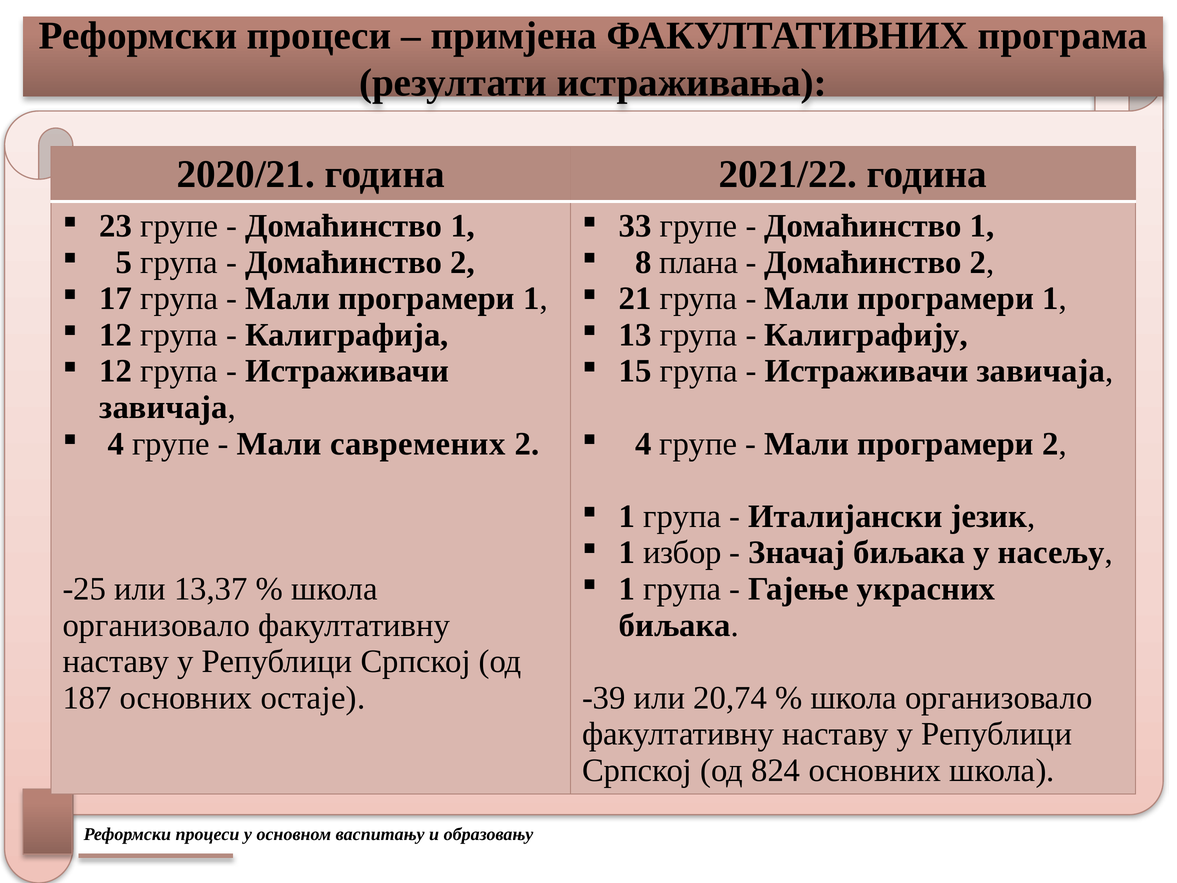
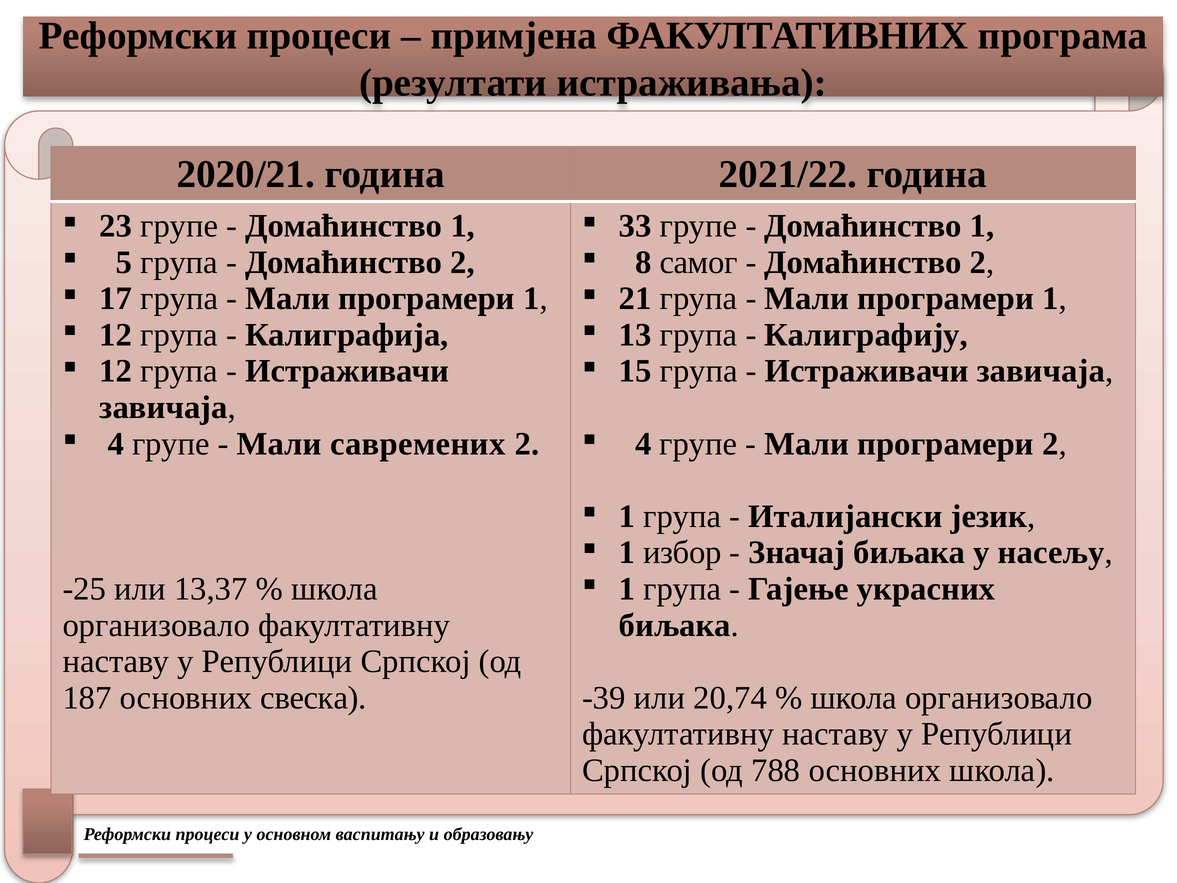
плана: плана -> самог (699, 262)
остаје: остаје -> свеска (313, 698)
824: 824 -> 788 (776, 770)
